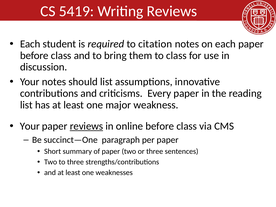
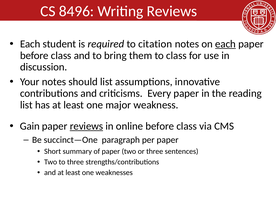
5419: 5419 -> 8496 (77, 11)
each underline: none -> present (226, 44)
Your: Your -> Gain (30, 126)
